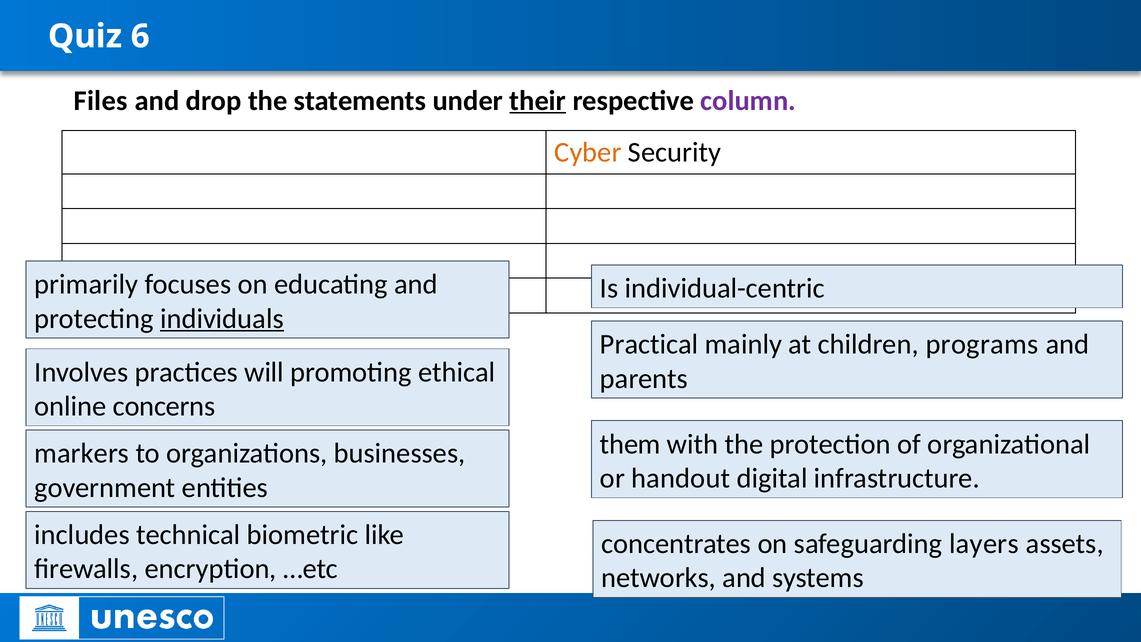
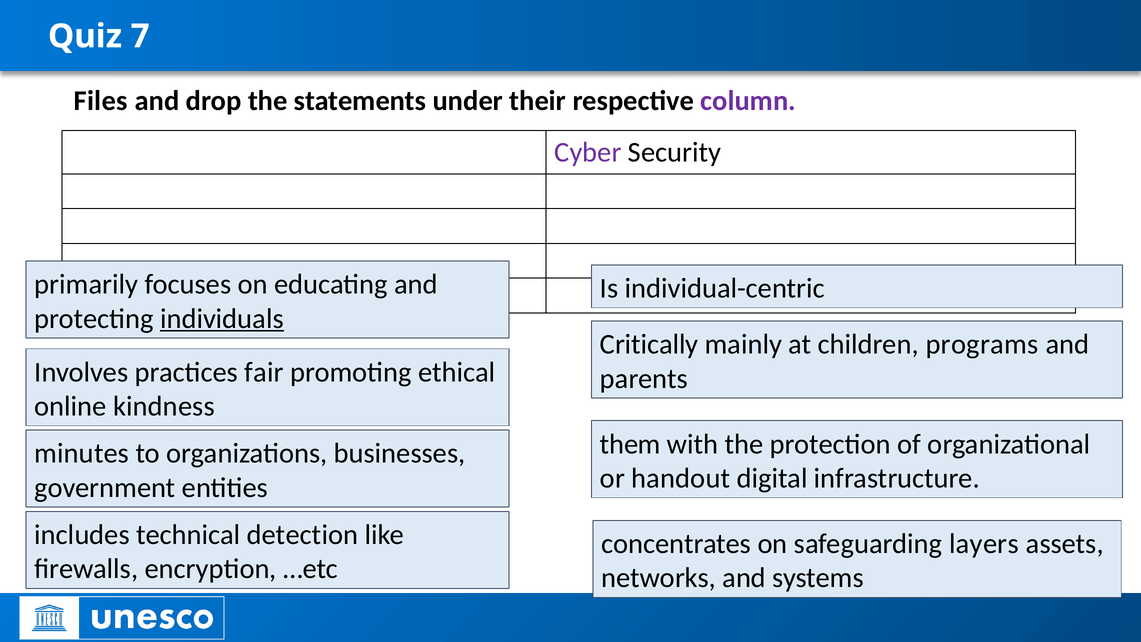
6: 6 -> 7 (140, 36)
their underline: present -> none (538, 101)
Cyber colour: orange -> purple (588, 152)
Practical: Practical -> Critically (649, 344)
will: will -> fair (264, 372)
concerns: concerns -> kindness (164, 406)
markers: markers -> minutes (82, 453)
biometric: biometric -> detection (302, 535)
